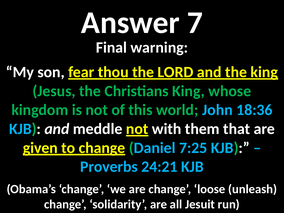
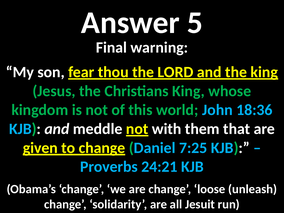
7: 7 -> 5 (195, 23)
